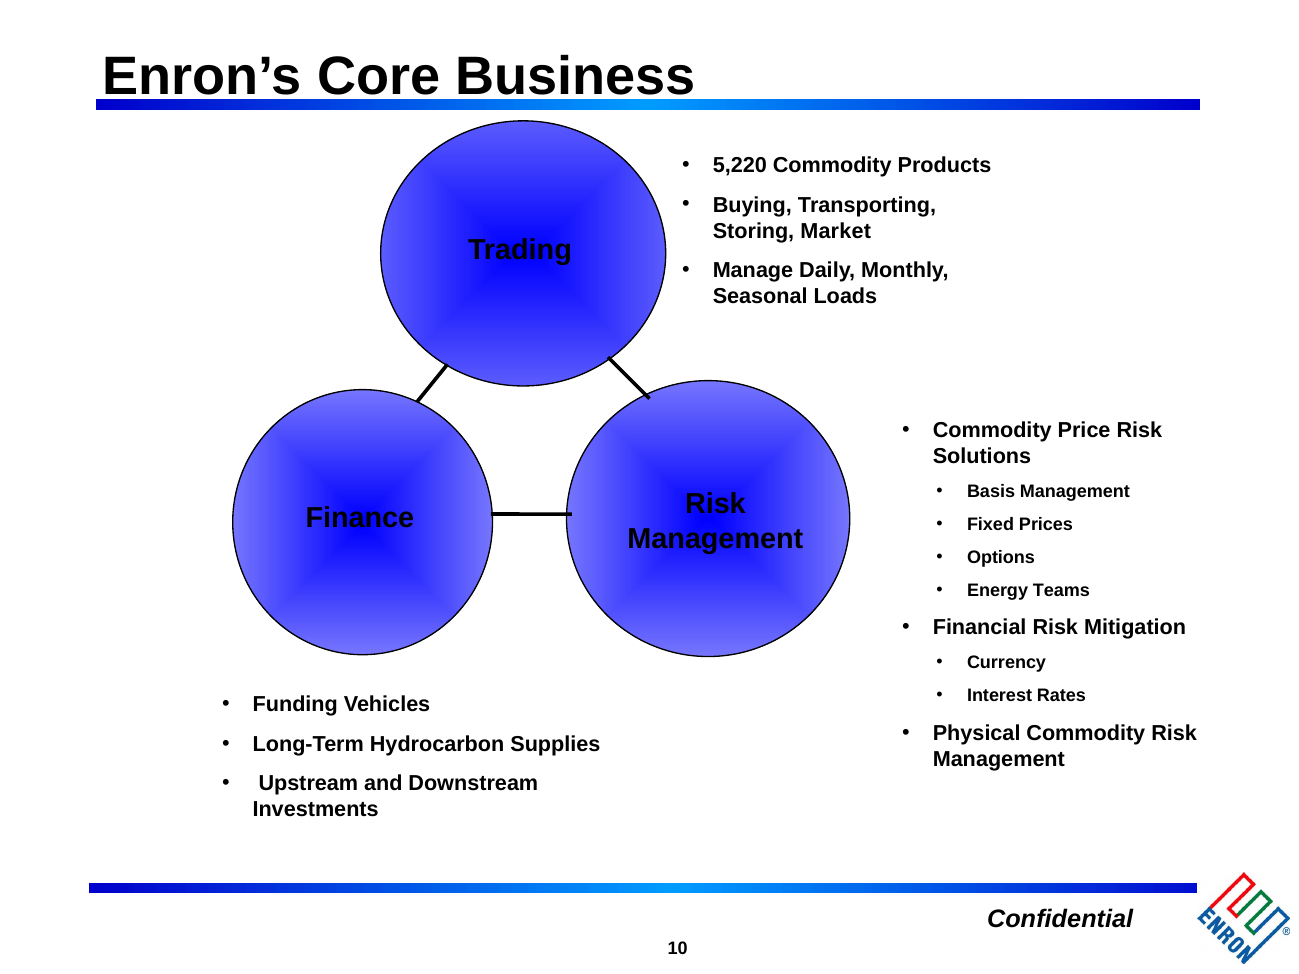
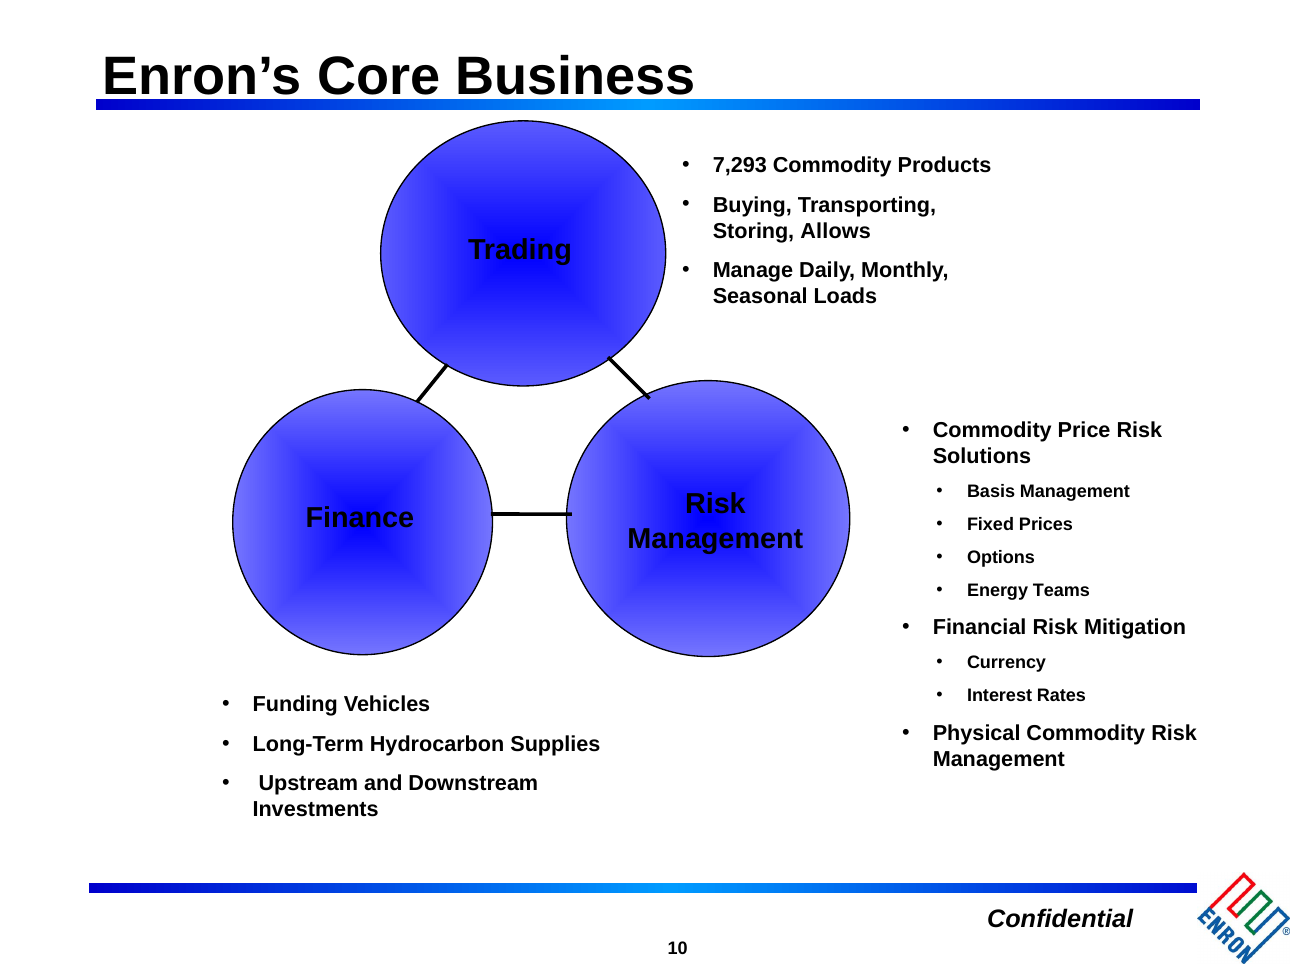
5,220: 5,220 -> 7,293 (740, 165)
Market: Market -> Allows (836, 231)
